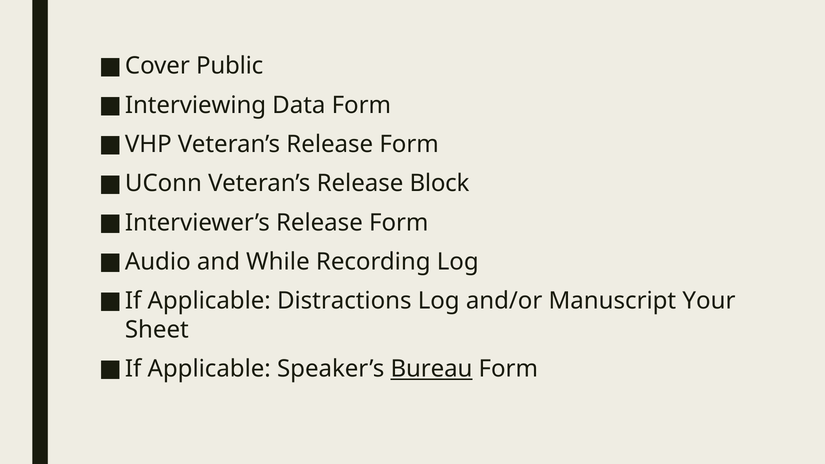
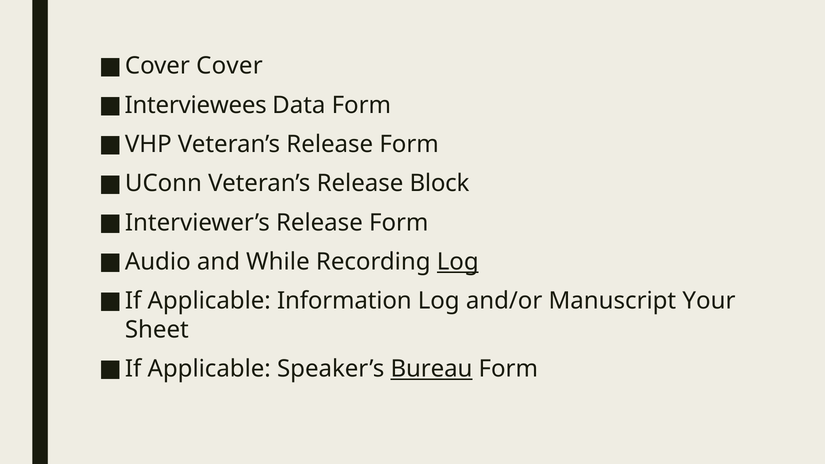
Cover Public: Public -> Cover (229, 66)
Interviewing: Interviewing -> Interviewees (196, 105)
Log underline: none -> present (458, 262)
Distractions: Distractions -> Information (344, 301)
